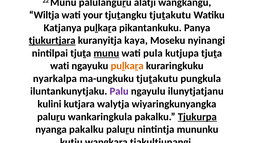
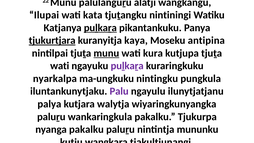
Wiltja: Wiltja -> Ilupai (44, 15)
your: your -> kata (93, 15)
tjuṯangku tjuṯakutu: tjuṯakutu -> nintiningi (170, 15)
puḻkaṟa underline: none -> present (100, 28)
nyinangi: nyinangi -> antipina (206, 40)
pula: pula -> kura (153, 53)
puḻkaṟa colour: orange -> purple (127, 66)
ma-ungkuku tjuṯakutu: tjuṯakutu -> nintingku (157, 79)
kulini: kulini -> palya (49, 104)
Tjukurpa underline: present -> none (197, 117)
